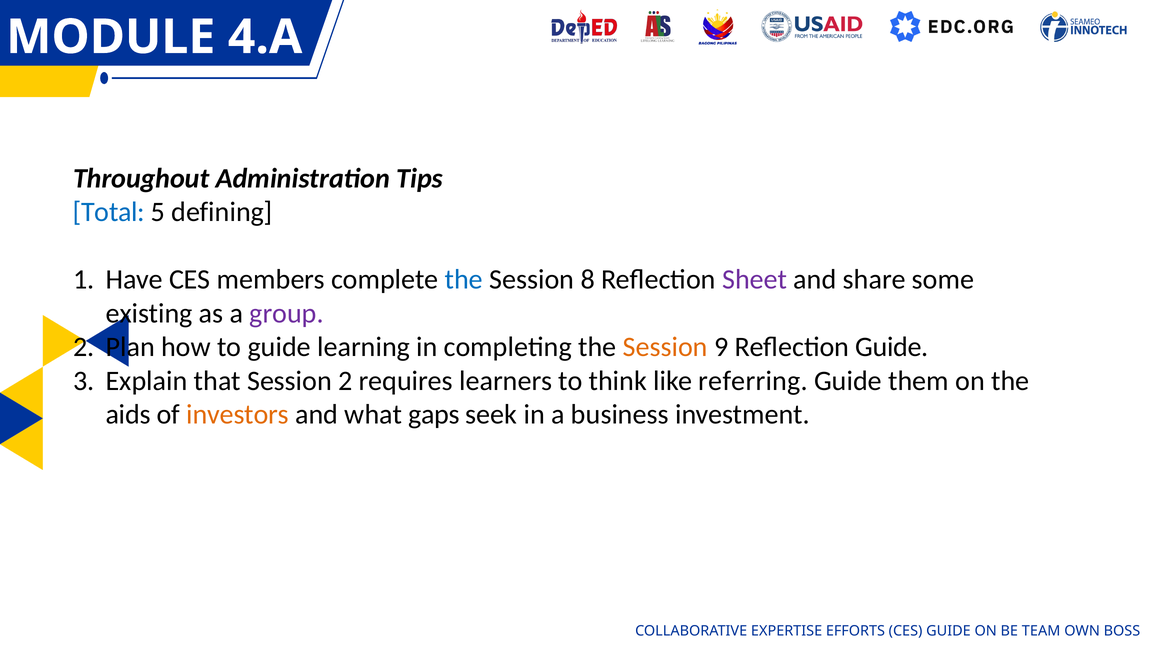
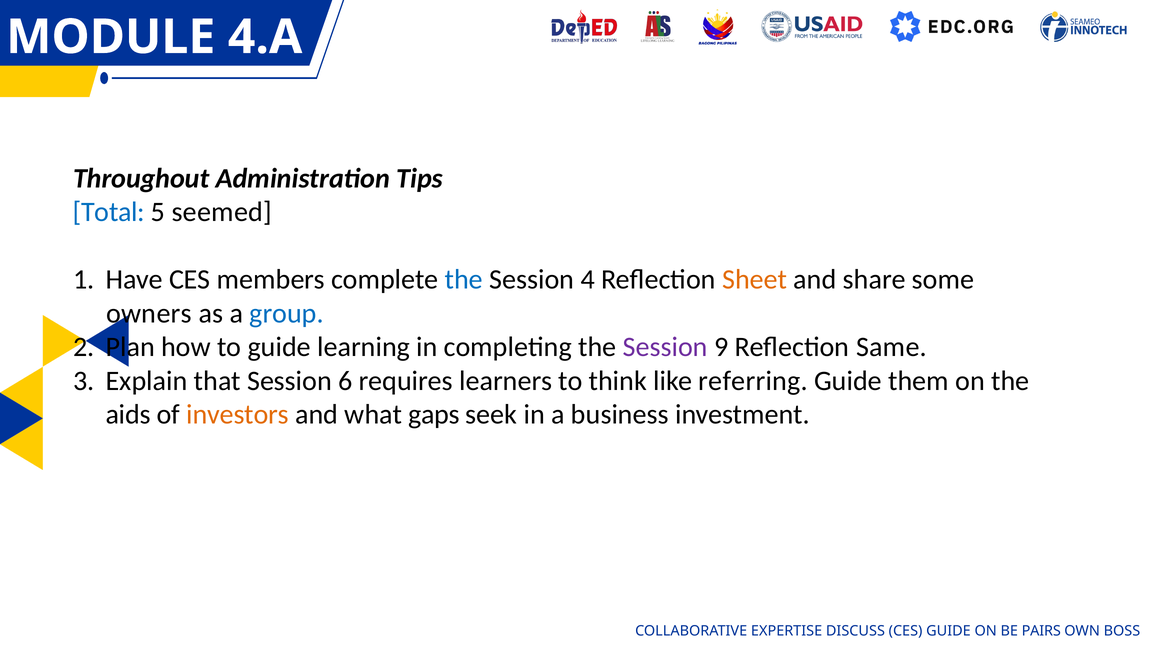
defining: defining -> seemed (222, 212)
8: 8 -> 4 (588, 280)
Sheet colour: purple -> orange (755, 280)
existing: existing -> owners (149, 313)
group colour: purple -> blue (287, 313)
Session colour: orange -> purple (665, 347)
Reflection Guide: Guide -> Same (892, 347)
Session 2: 2 -> 6 (346, 381)
EFFORTS: EFFORTS -> DISCUSS (855, 631)
TEAM: TEAM -> PAIRS (1041, 631)
